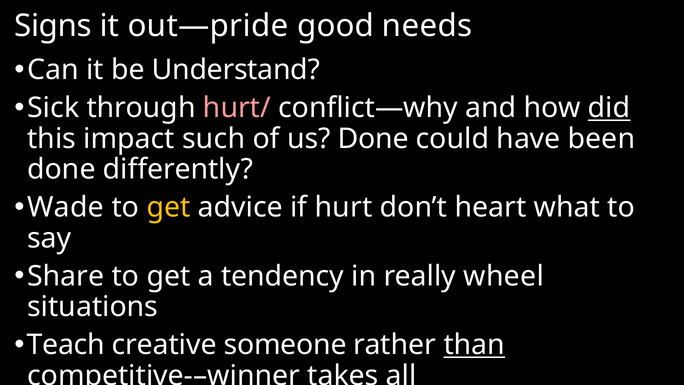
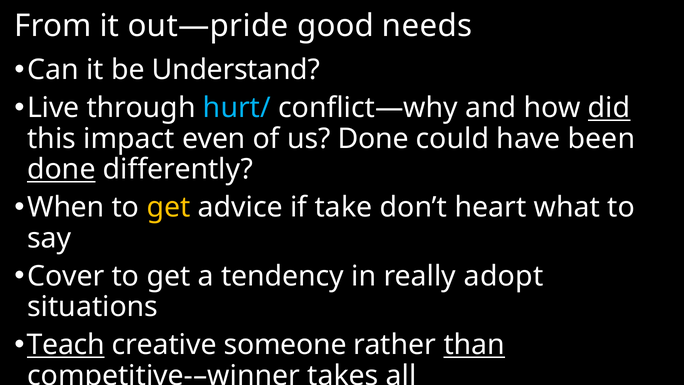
Signs: Signs -> From (53, 26)
Sick: Sick -> Live (53, 108)
hurt/ colour: pink -> light blue (237, 108)
such: such -> even (214, 139)
done underline: none -> present (61, 169)
Wade: Wade -> When (66, 207)
hurt: hurt -> take (344, 207)
Share: Share -> Cover (66, 276)
wheel: wheel -> adopt (504, 276)
Teach underline: none -> present (66, 345)
